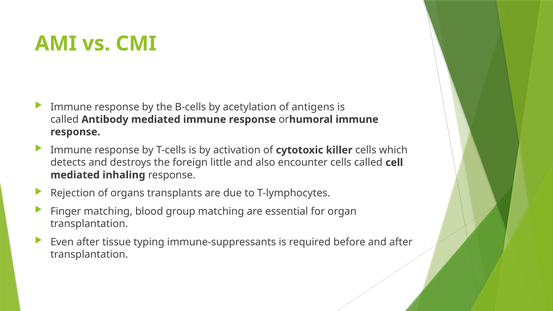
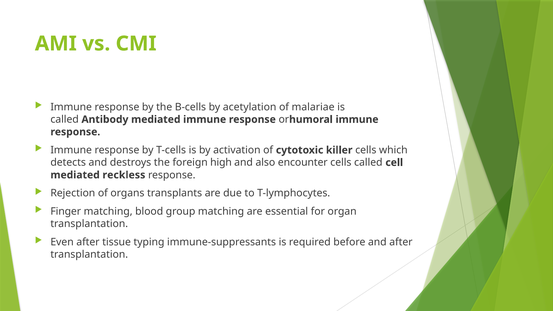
antigens: antigens -> malariae (313, 107)
little: little -> high (221, 163)
inhaling: inhaling -> reckless (124, 175)
